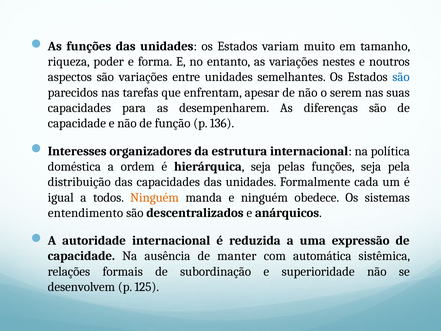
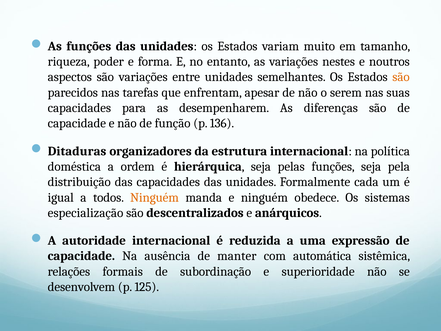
são colour: blue -> orange (401, 77)
Interesses: Interesses -> Ditaduras (77, 151)
entendimento: entendimento -> especialização (86, 213)
